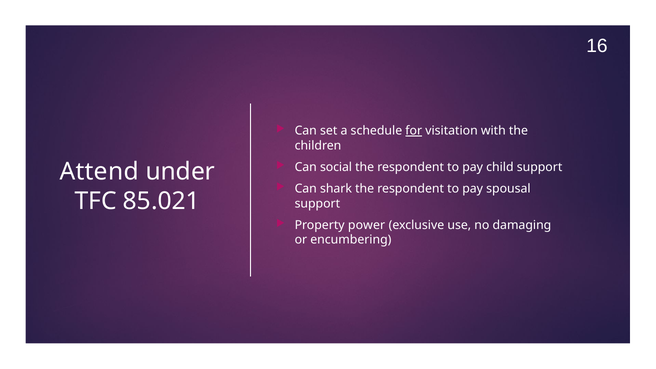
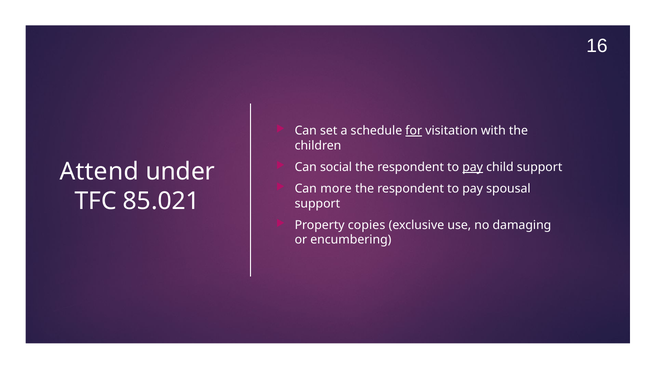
pay underline: none -> present (473, 167)
shark: shark -> more (336, 189)
power: power -> copies (367, 225)
